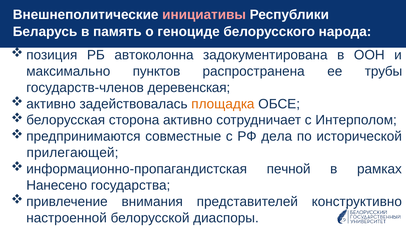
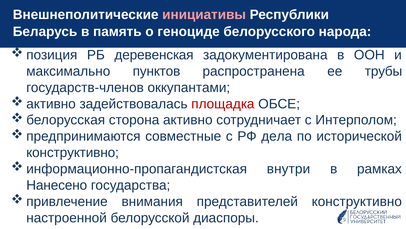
автоколонна: автоколонна -> деревенская (154, 55)
деревенская: деревенская -> оккупантами (189, 87)
площадка colour: orange -> red (223, 104)
прилегающей: прилегающей -> конструктивно (73, 152)
печной: печной -> внутри (288, 169)
